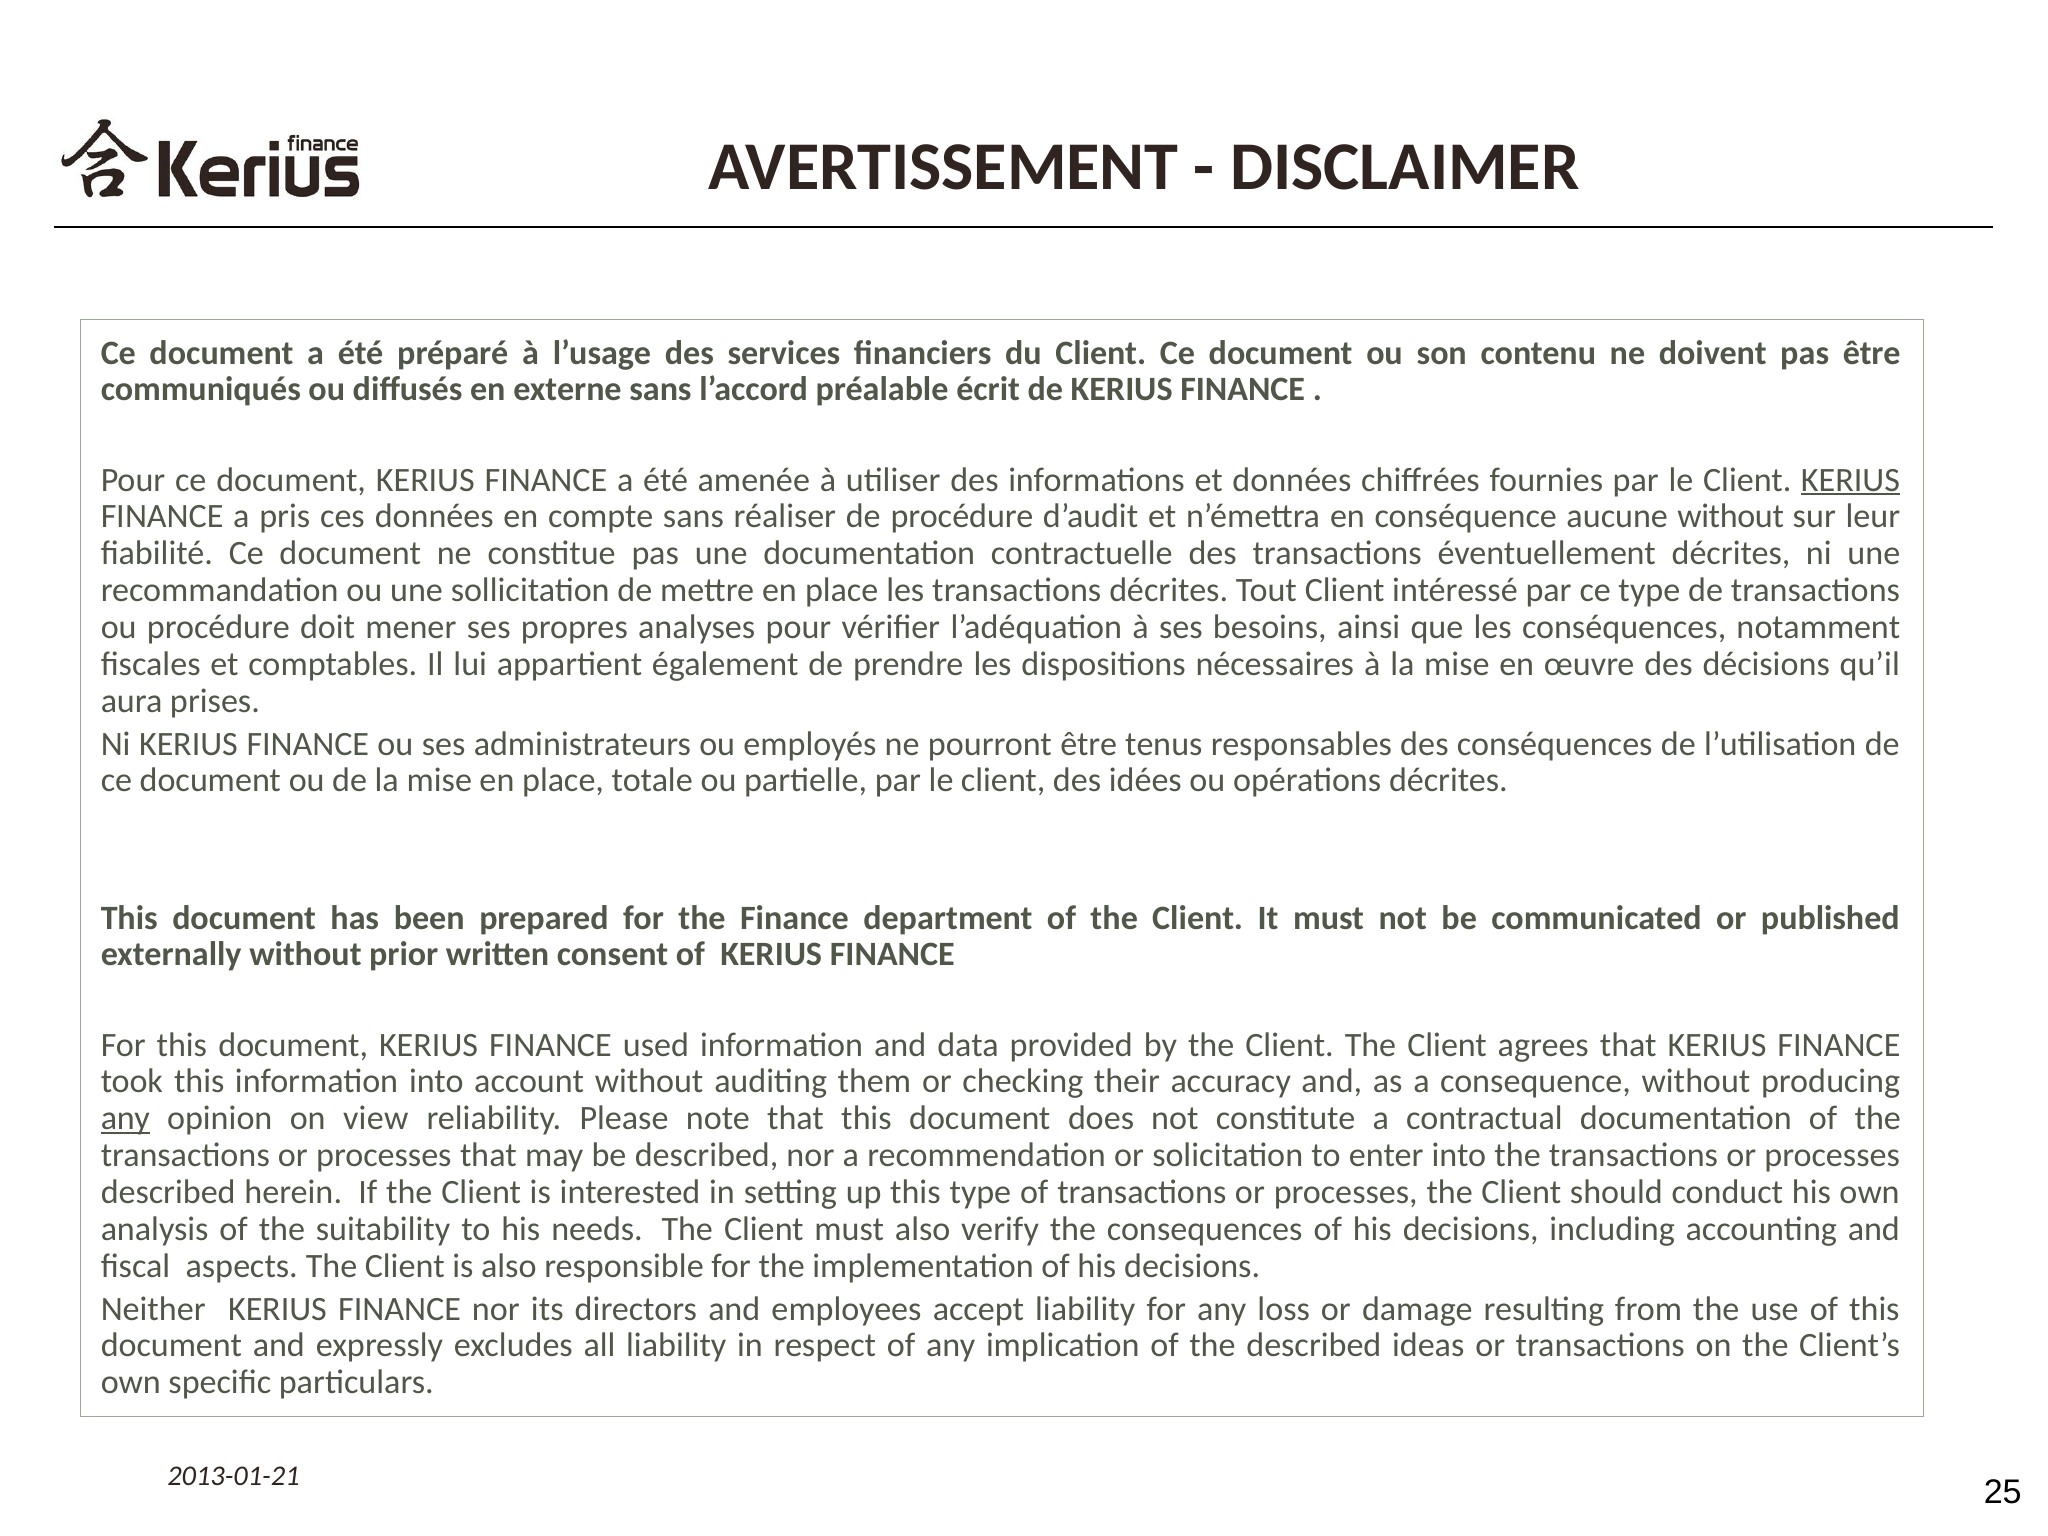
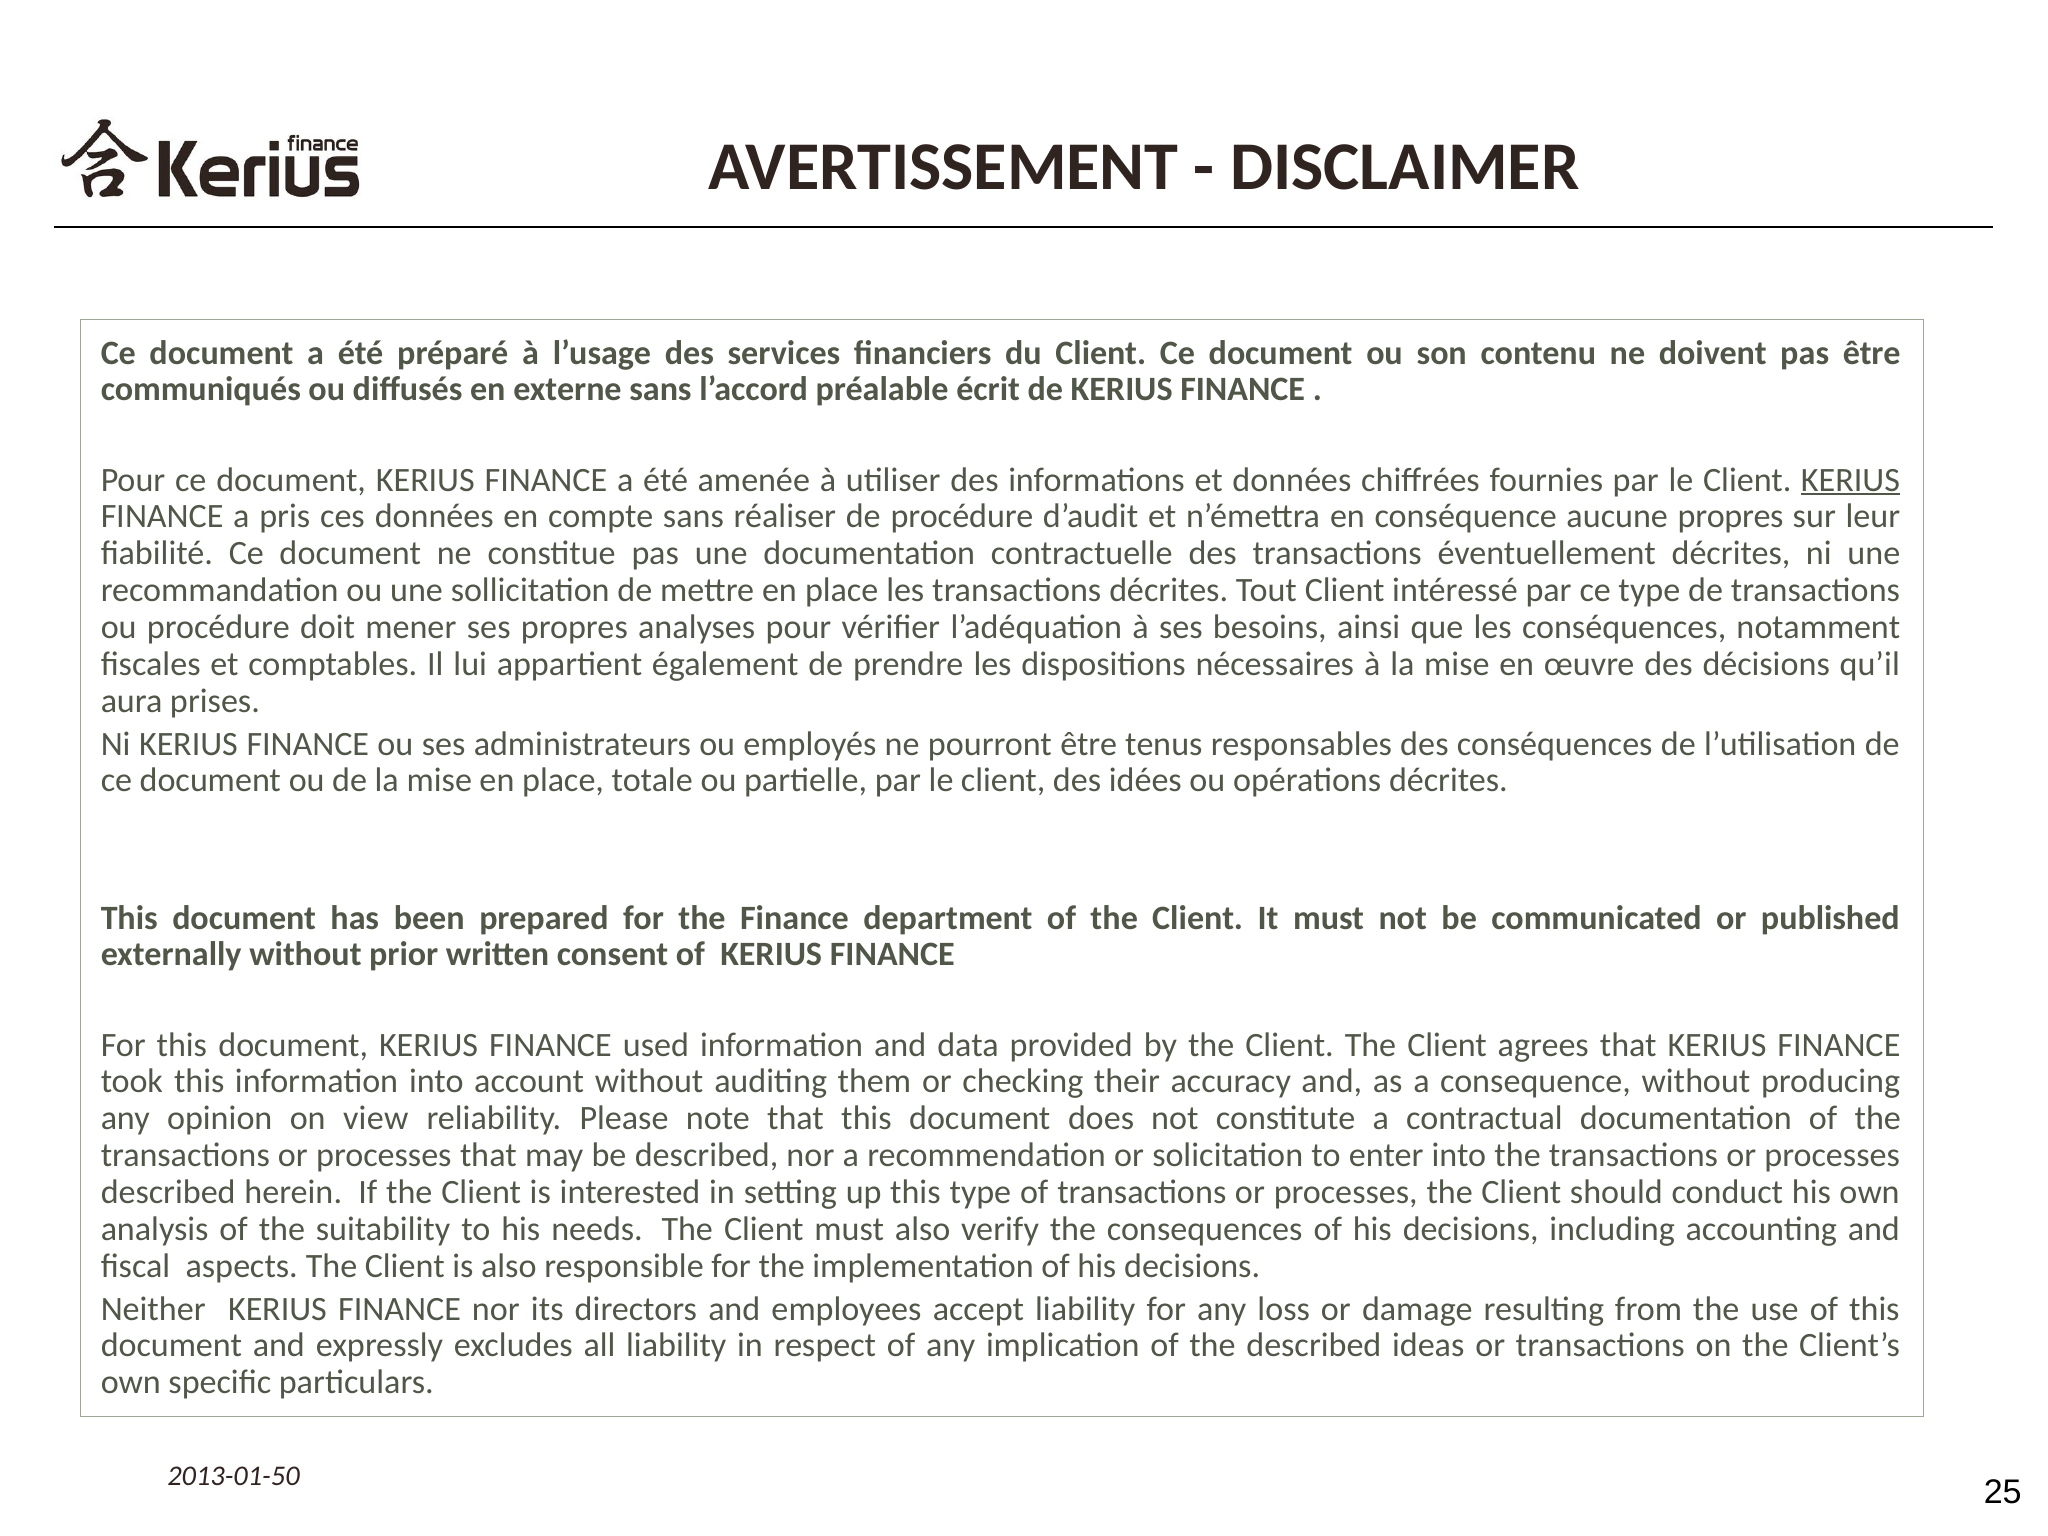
aucune without: without -> propres (1731, 517)
any underline: present -> none (125, 1118)
2013-01-21: 2013-01-21 -> 2013-01-50 (233, 1476)
